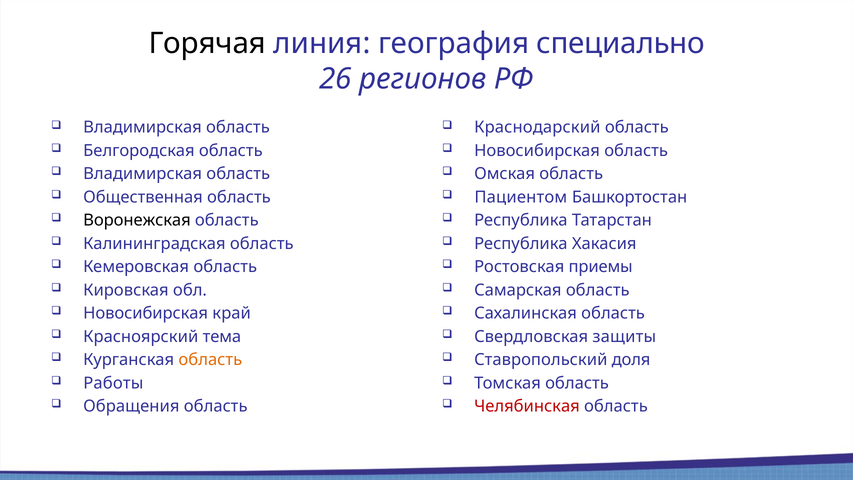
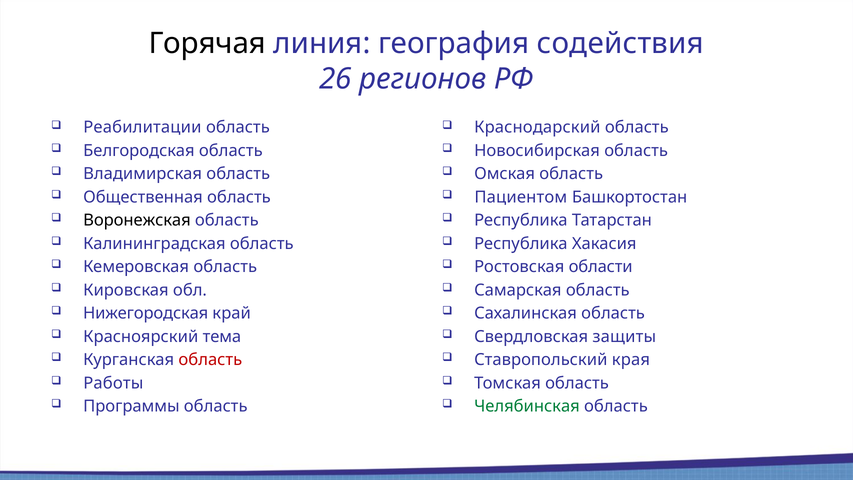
специально: специально -> содействия (620, 43)
Владимирская: Владимирская -> Реабилитации (142, 127)
приемы: приемы -> области (601, 267)
Новосибирская: Новосибирская -> Нижегородская (146, 313)
область colour: orange -> red (210, 360)
доля: доля -> края (631, 360)
Обращения: Обращения -> Программы (131, 406)
Челябинская colour: red -> green (527, 406)
